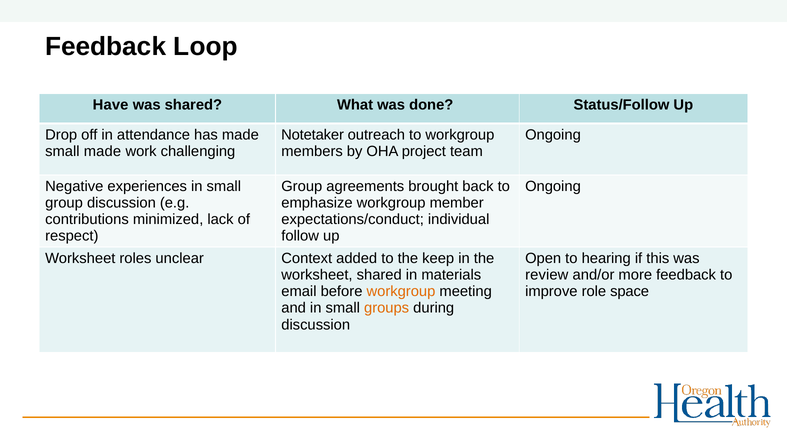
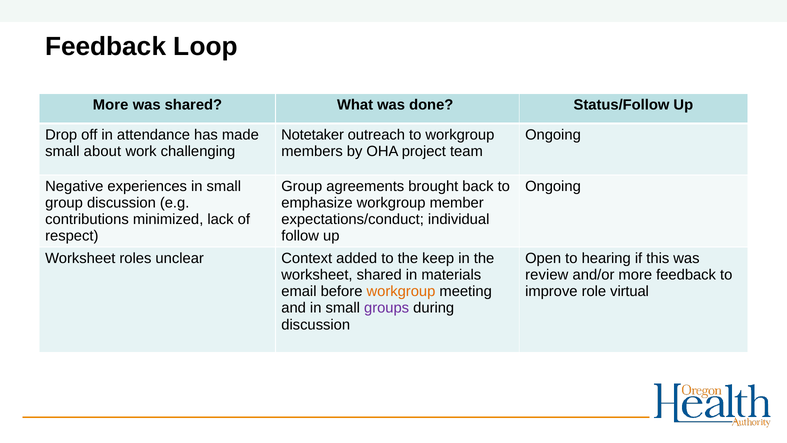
Have: Have -> More (111, 105)
small made: made -> about (102, 151)
space: space -> virtual (630, 291)
groups colour: orange -> purple (387, 308)
